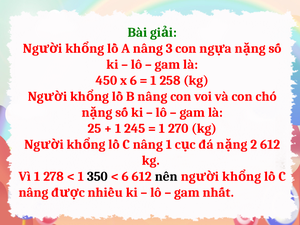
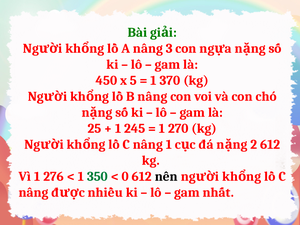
x 6: 6 -> 5 (133, 80)
258: 258 -> 370 (170, 80)
278: 278 -> 276 (54, 176)
350 colour: black -> green (97, 176)
6: 6 -> 0 (125, 176)
